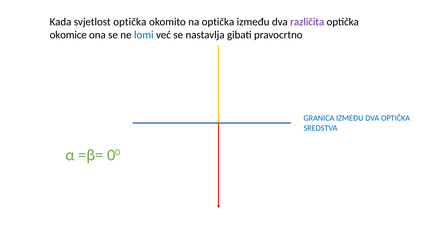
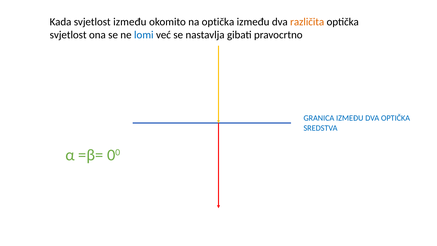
svjetlost optička: optička -> između (130, 22)
različita colour: purple -> orange (307, 22)
okomice: okomice -> svjetlost (68, 35)
